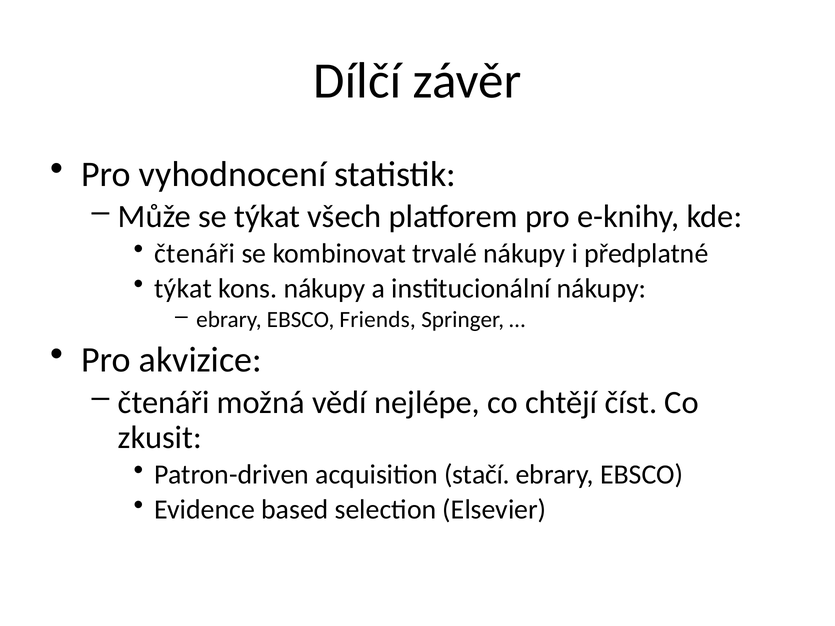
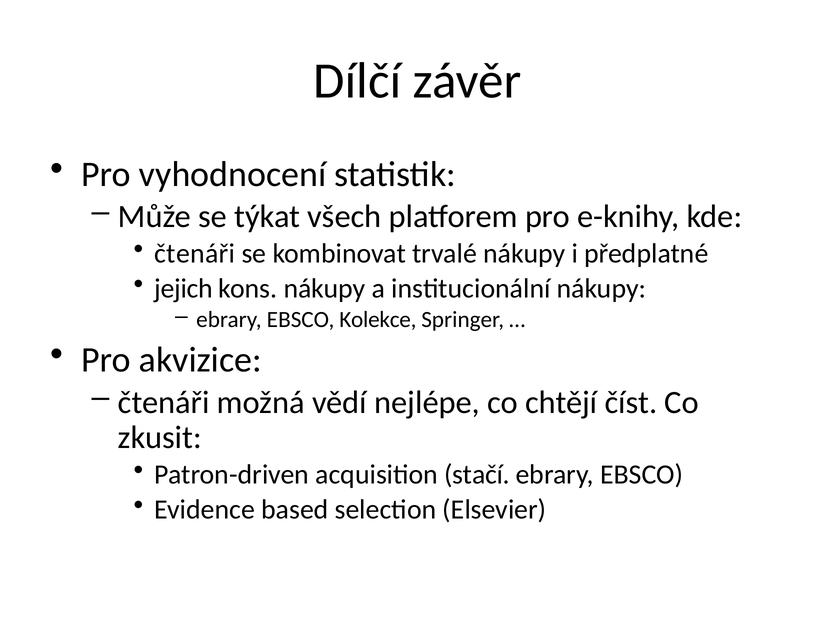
týkat: týkat -> jejich (183, 289)
Friends: Friends -> Kolekce (378, 320)
